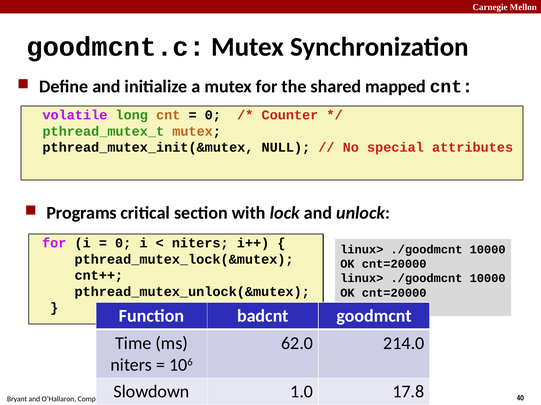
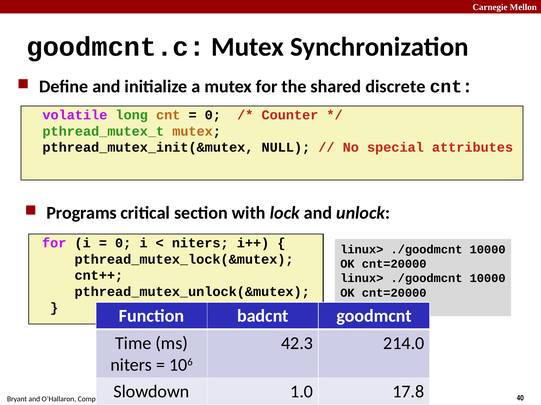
mapped: mapped -> discrete (395, 87)
62.0: 62.0 -> 42.3 (297, 344)
